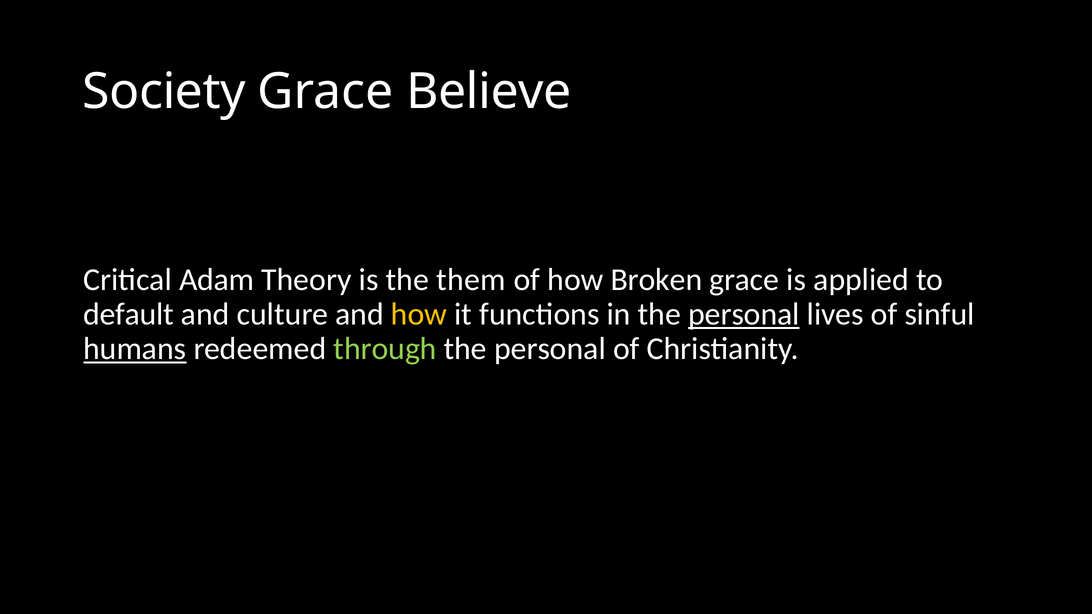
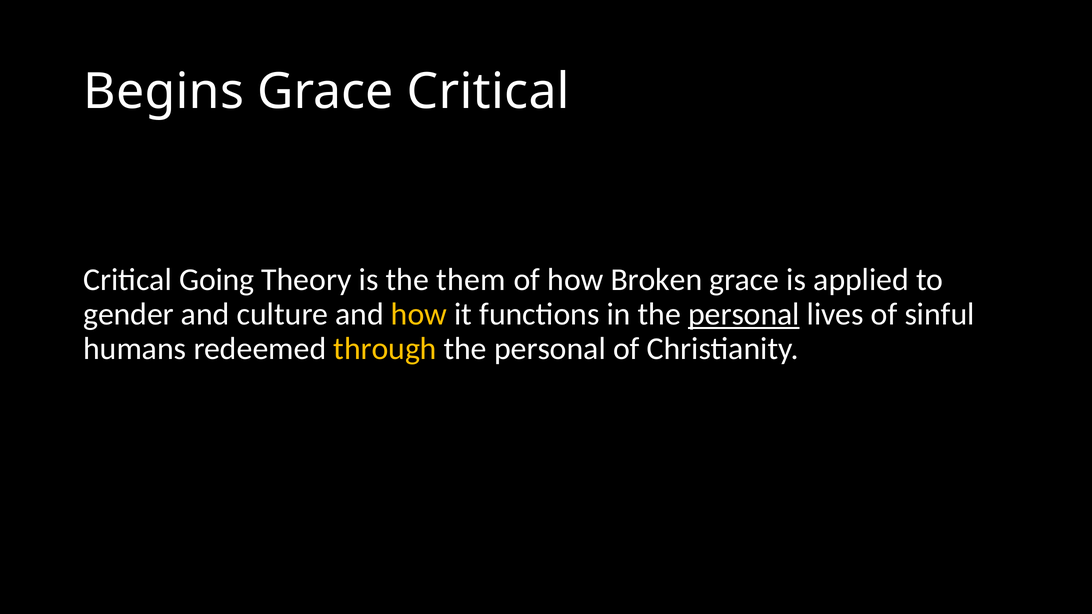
Society: Society -> Begins (164, 92)
Grace Believe: Believe -> Critical (488, 92)
Adam: Adam -> Going (217, 280)
default: default -> gender (129, 314)
humans underline: present -> none (135, 349)
through colour: light green -> yellow (385, 349)
